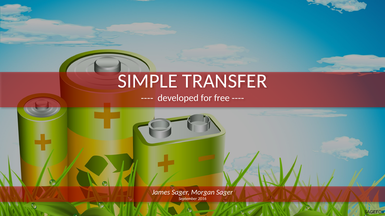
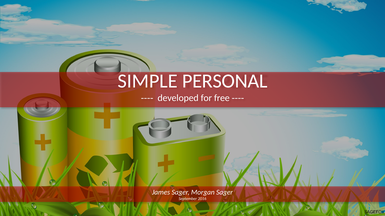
TRANSFER: TRANSFER -> PERSONAL (225, 81)
